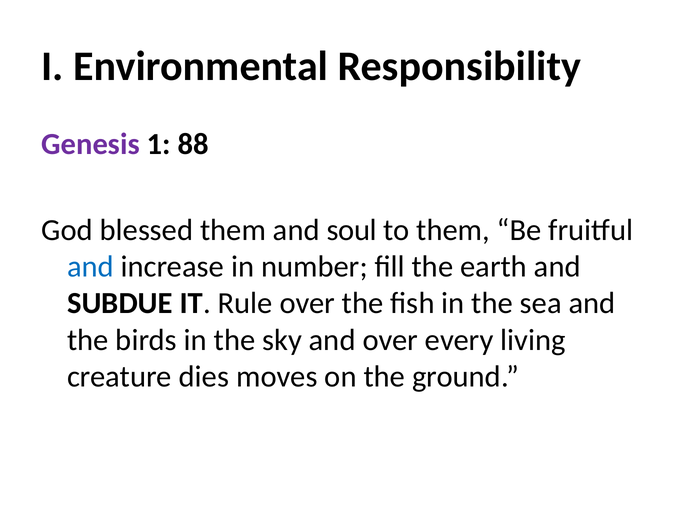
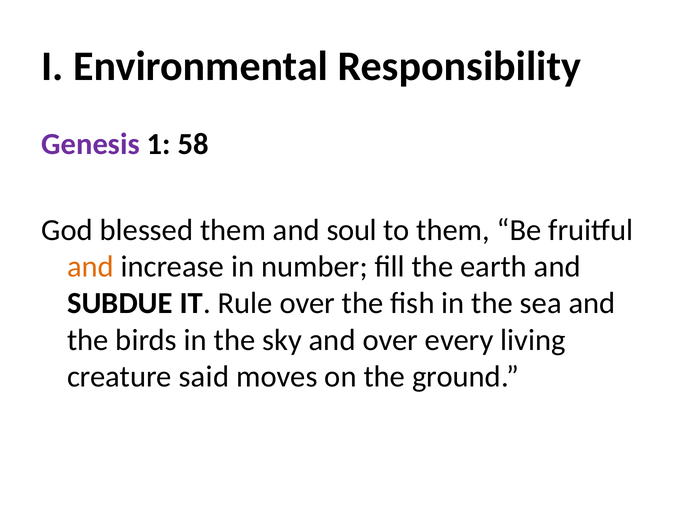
88: 88 -> 58 (193, 144)
and colour: blue -> orange (90, 267)
dies: dies -> said (204, 377)
